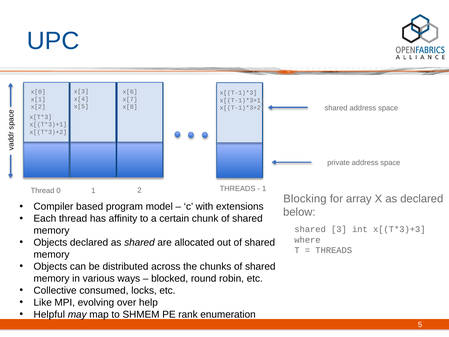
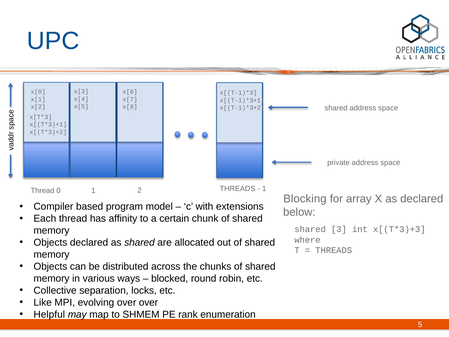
consumed: consumed -> separation (104, 290)
over help: help -> over (148, 302)
